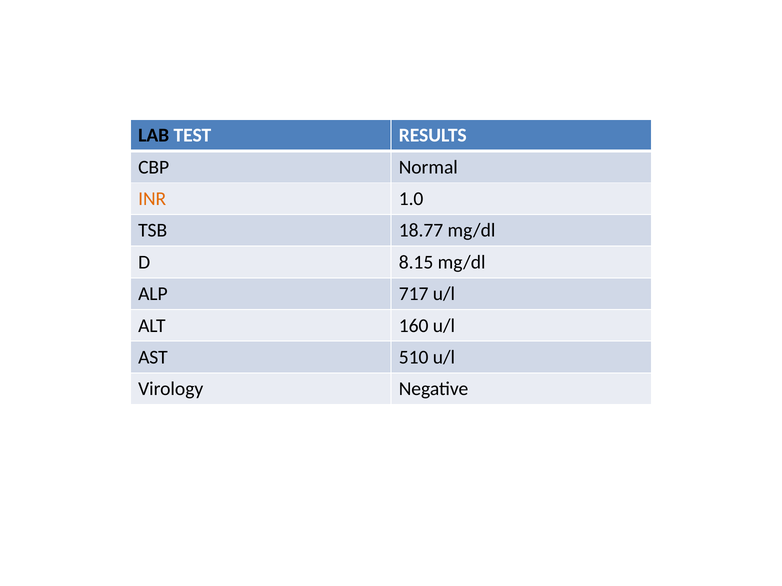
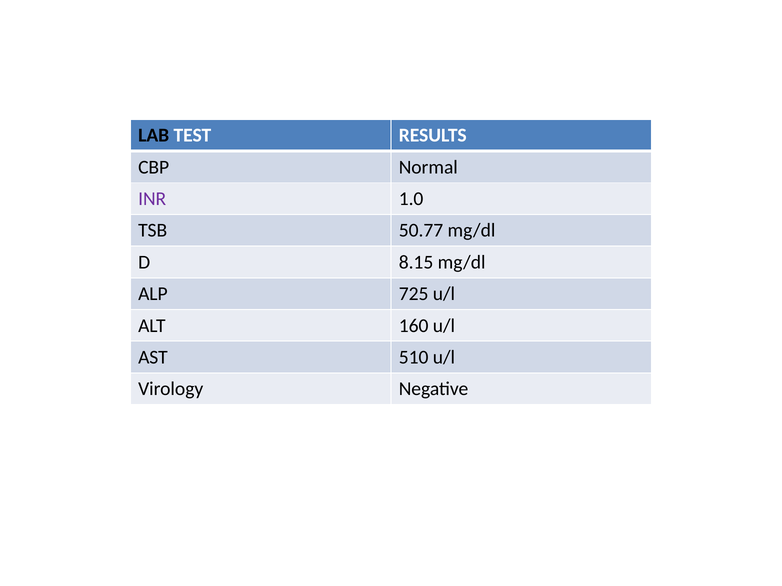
INR colour: orange -> purple (152, 199)
18.77: 18.77 -> 50.77 (421, 231)
717: 717 -> 725 (414, 294)
